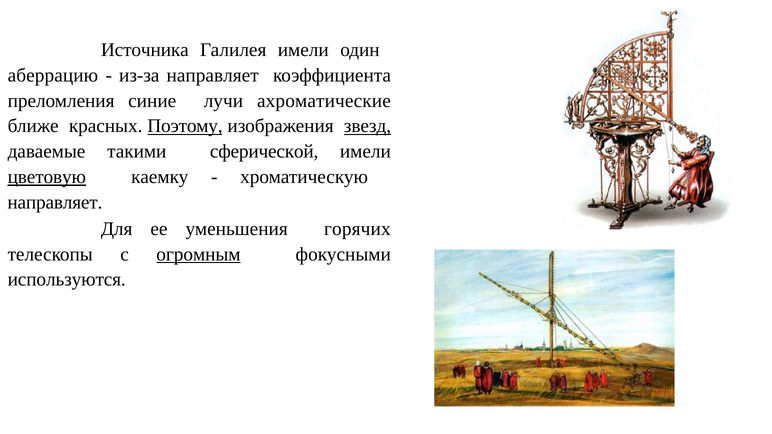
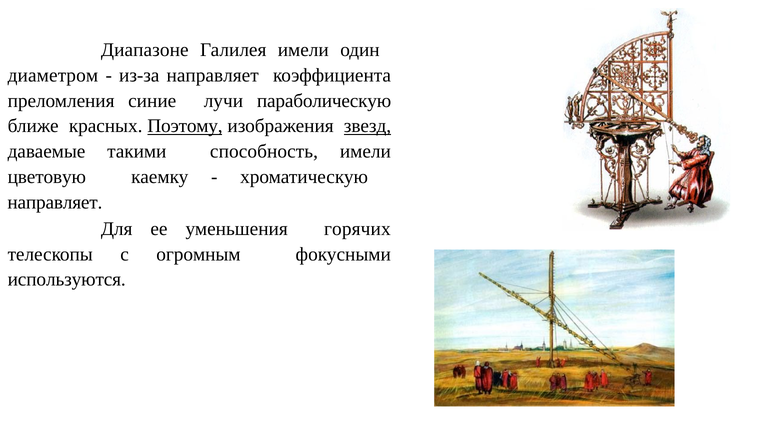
Источника: Источника -> Диапазоне (145, 50)
аберрацию: аберрацию -> диаметром (53, 75)
ахроматические: ахроматические -> параболическую (324, 101)
сферической: сферической -> способность (264, 152)
цветовую underline: present -> none (47, 177)
огромным underline: present -> none (198, 254)
